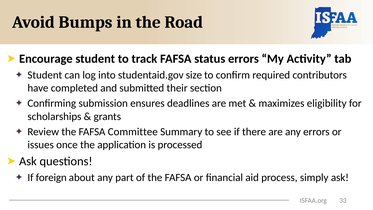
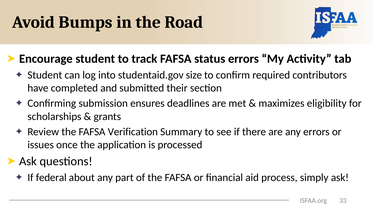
Committee: Committee -> Verification (133, 132)
foreign: foreign -> federal (51, 177)
